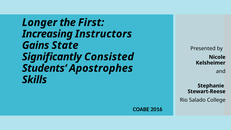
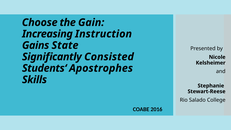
Longer: Longer -> Choose (40, 22)
First: First -> Gain (91, 22)
Instructors: Instructors -> Instruction (103, 34)
